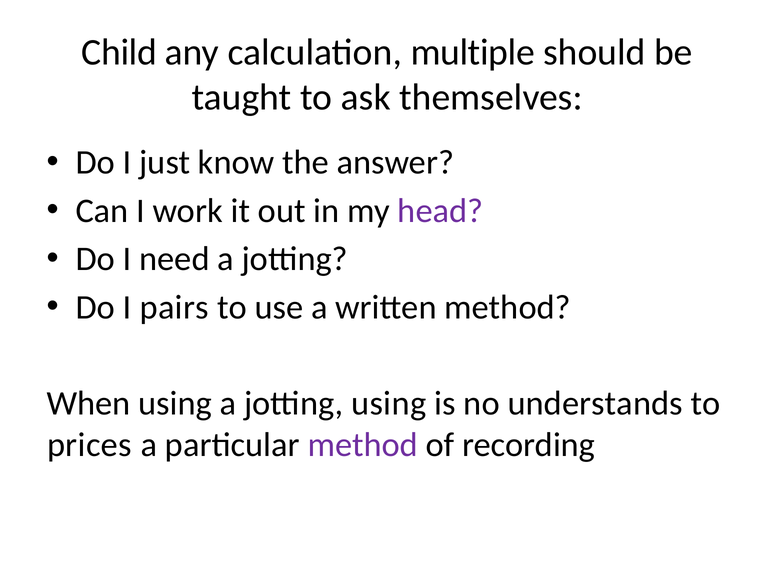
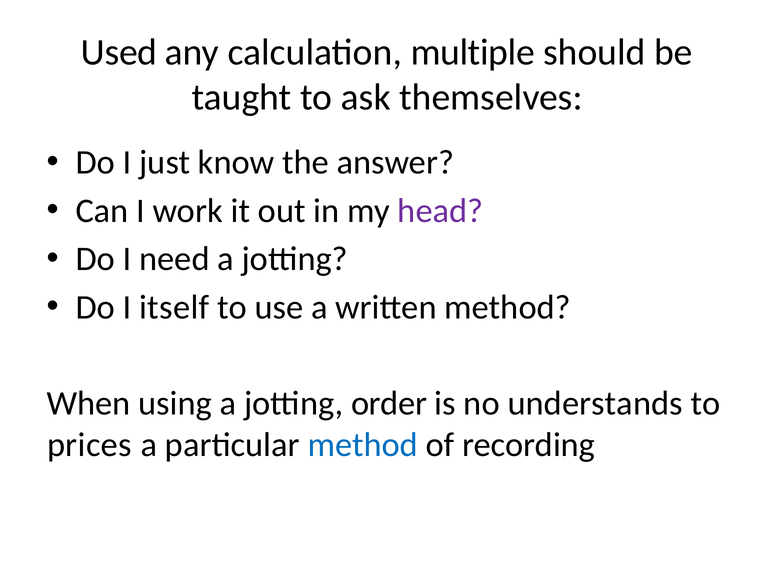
Child: Child -> Used (119, 52)
pairs: pairs -> itself (174, 307)
jotting using: using -> order (389, 404)
method colour: purple -> blue (363, 445)
